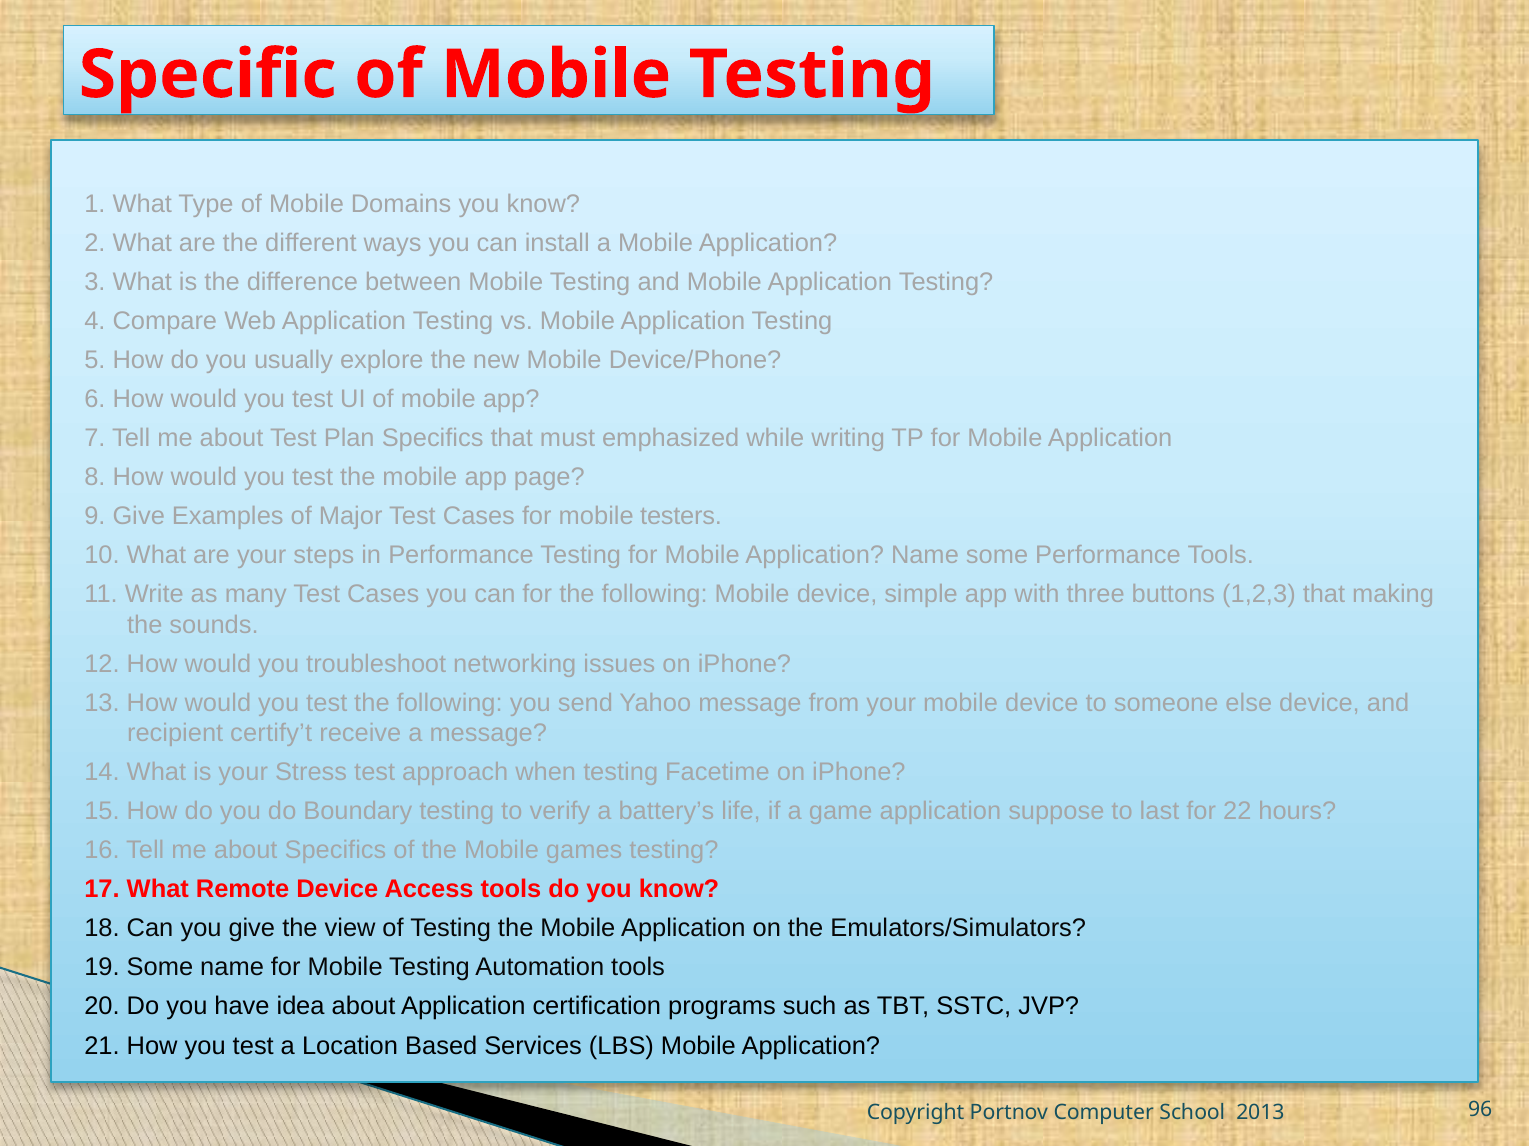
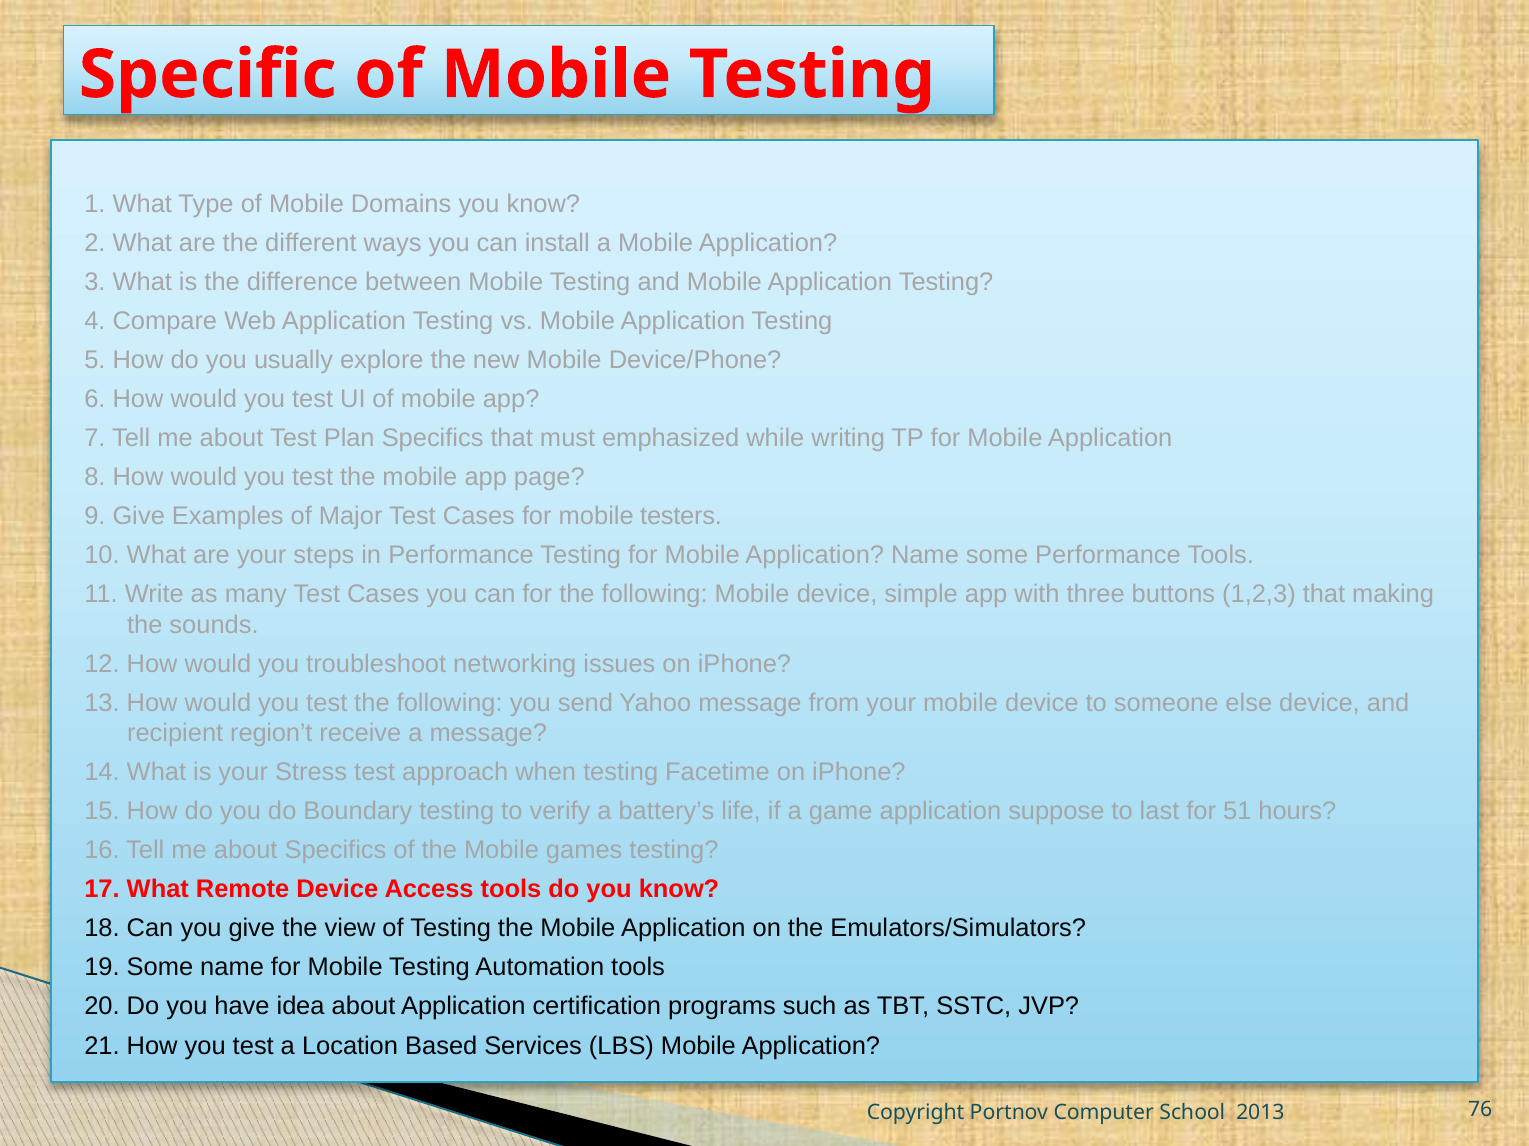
certify’t: certify’t -> region’t (271, 734)
22: 22 -> 51 (1237, 812)
96: 96 -> 76 (1480, 1110)
